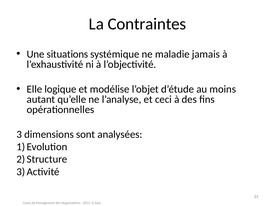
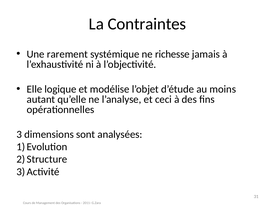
situations: situations -> rarement (67, 54)
maladie: maladie -> richesse (172, 54)
